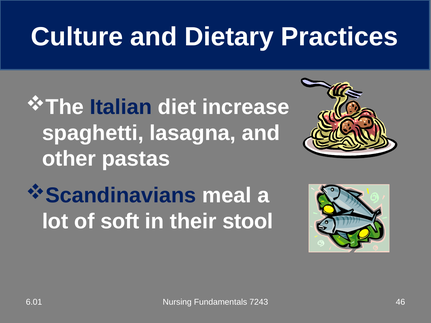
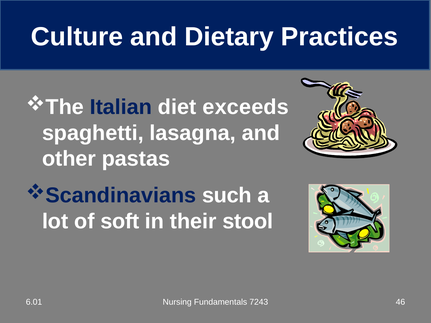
increase: increase -> exceeds (246, 107)
meal: meal -> such (227, 196)
